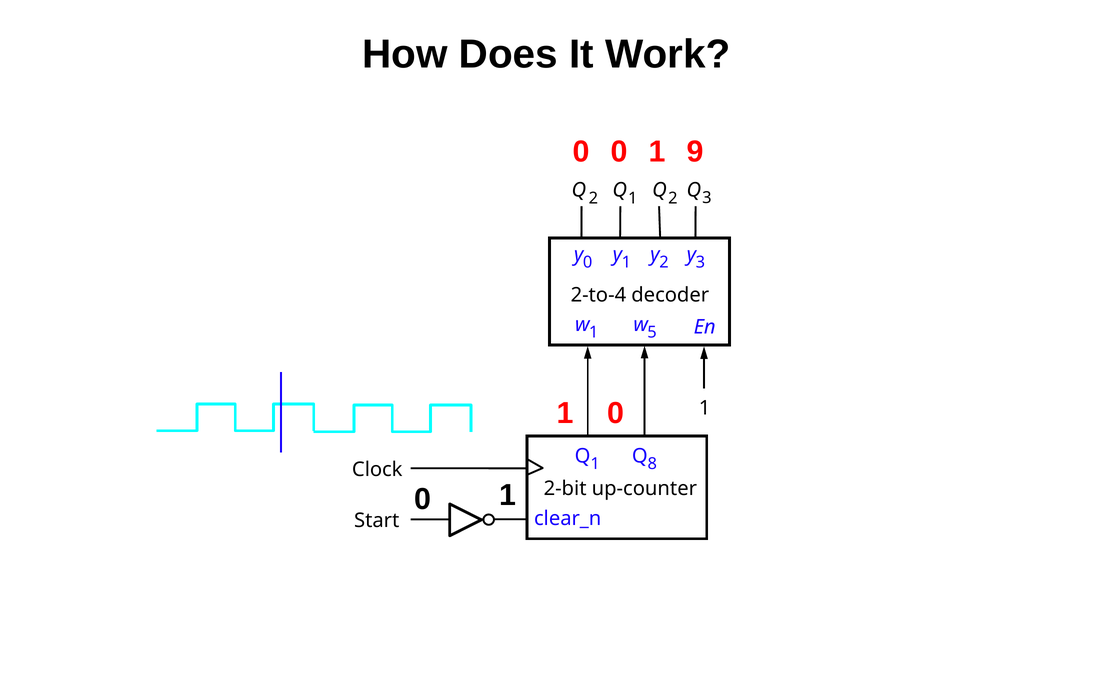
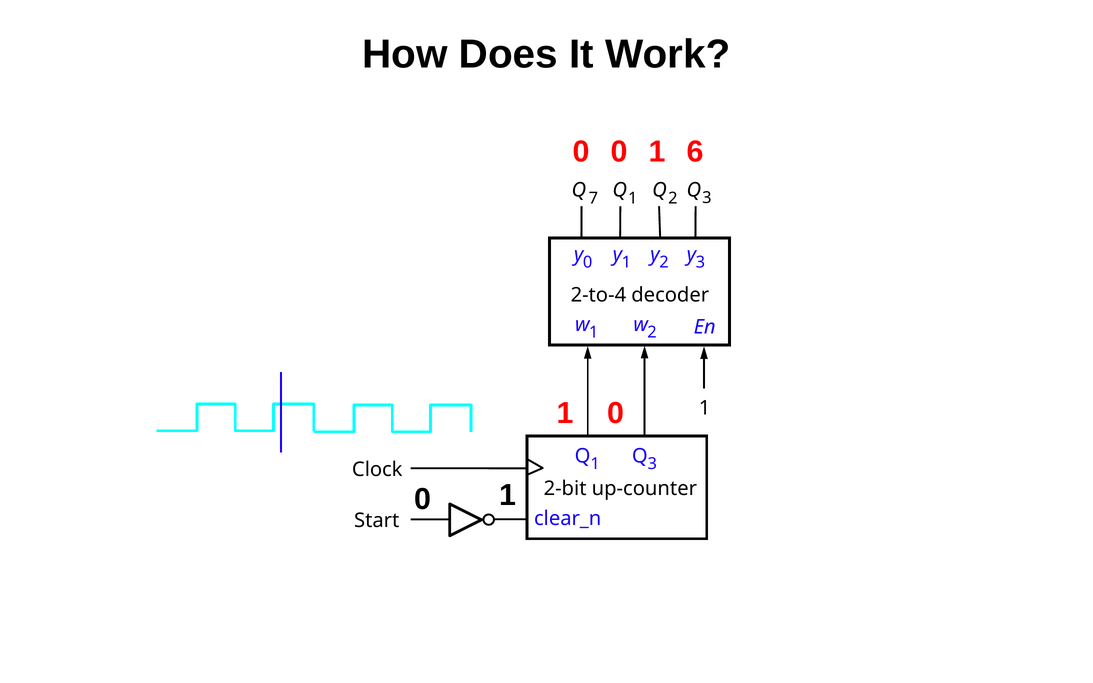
9: 9 -> 6 (695, 152)
2: 2 -> 7 (593, 198)
w 5: 5 -> 2 (652, 333)
1 Q 8: 8 -> 3 (652, 464)
